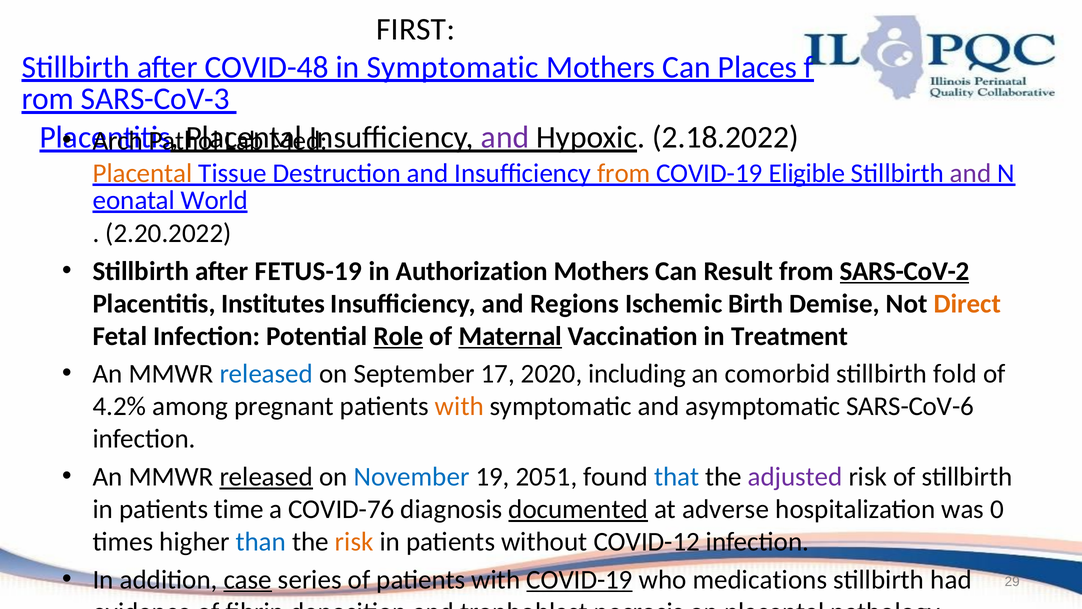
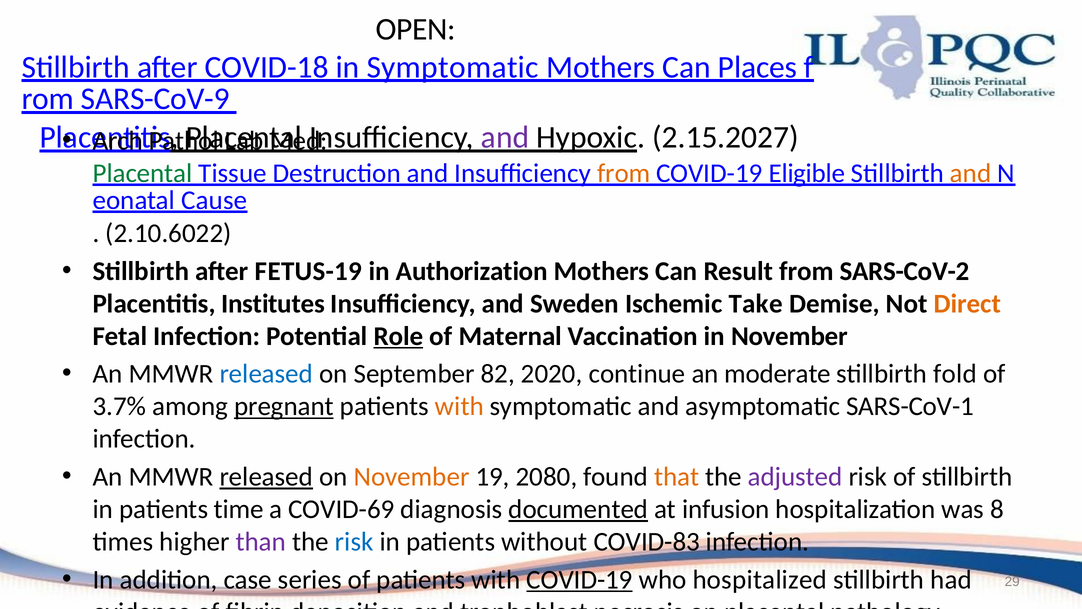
FIRST: FIRST -> OPEN (416, 29)
COVID-48: COVID-48 -> COVID-18 (267, 67)
SARS-CoV-3: SARS-CoV-3 -> SARS-CoV-9 (155, 99)
2.18.2022: 2.18.2022 -> 2.15.2027 (725, 137)
Placental colour: orange -> green (143, 173)
and colour: purple -> orange (971, 173)
World: World -> Cause (214, 200)
2.20.2022: 2.20.2022 -> 2.10.6022 (168, 233)
SARS-CoV-2 underline: present -> none (905, 271)
Regions: Regions -> Sweden (575, 303)
Birth: Birth -> Take (756, 303)
Maternal underline: present -> none (510, 336)
in Treatment: Treatment -> November (789, 336)
17: 17 -> 82 (498, 374)
including: including -> continue (637, 374)
comorbid: comorbid -> moderate (778, 374)
4.2%: 4.2% -> 3.7% (119, 406)
pregnant underline: none -> present (284, 406)
SARS-CoV-6: SARS-CoV-6 -> SARS-CoV-1 (910, 406)
November colour: blue -> orange (412, 477)
2051: 2051 -> 2080 (547, 477)
that colour: blue -> orange (677, 477)
COVID-76: COVID-76 -> COVID-69 (341, 509)
adverse: adverse -> infusion (726, 509)
0: 0 -> 8 (997, 509)
than colour: blue -> purple (261, 541)
risk colour: orange -> blue (354, 541)
COVID-12: COVID-12 -> COVID-83 (647, 541)
case underline: present -> none (248, 579)
medications: medications -> hospitalized (760, 579)
